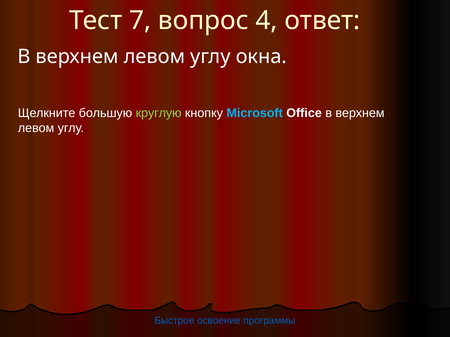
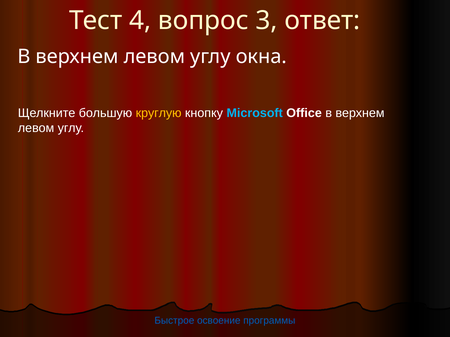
7: 7 -> 4 (140, 20)
4: 4 -> 3 (267, 20)
круглую colour: light green -> yellow (159, 113)
